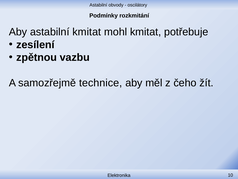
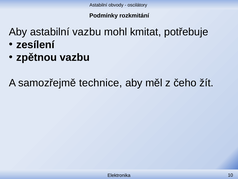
astabilní kmitat: kmitat -> vazbu (87, 32)
